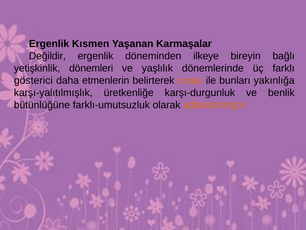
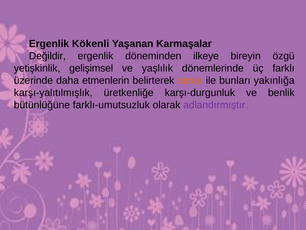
Kısmen: Kısmen -> Kökenli (91, 44)
bağlı: bağlı -> özgü (284, 56)
dönemleri: dönemleri -> gelişimsel (91, 68)
gösterici: gösterici -> üzerinde (33, 80)
adlandırmıştır colour: orange -> purple (216, 105)
